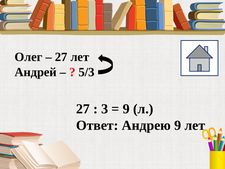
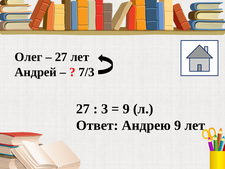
5/3: 5/3 -> 7/3 (87, 72)
